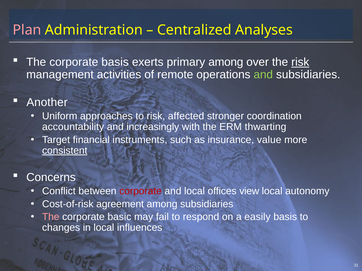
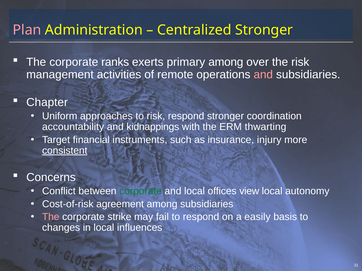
Centralized Analyses: Analyses -> Stronger (264, 30)
corporate basis: basis -> ranks (115, 62)
risk underline: present -> none (300, 62)
and colour: light green -> pink (263, 75)
Another: Another -> Chapter (47, 103)
risk affected: affected -> respond (186, 116)
increasingly: increasingly -> kidnappings (153, 127)
value: value -> injury (269, 140)
corporate colour: red -> green (141, 191)
basic: basic -> strike (119, 217)
